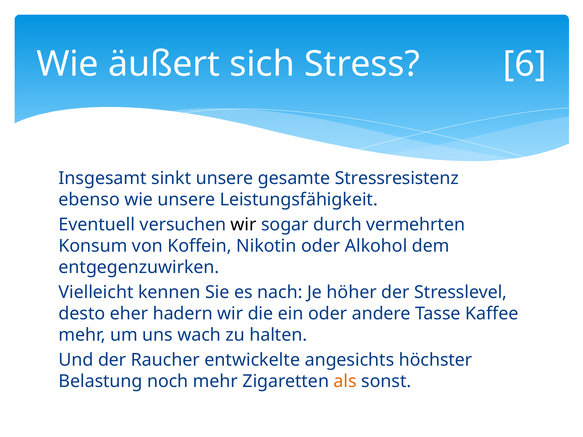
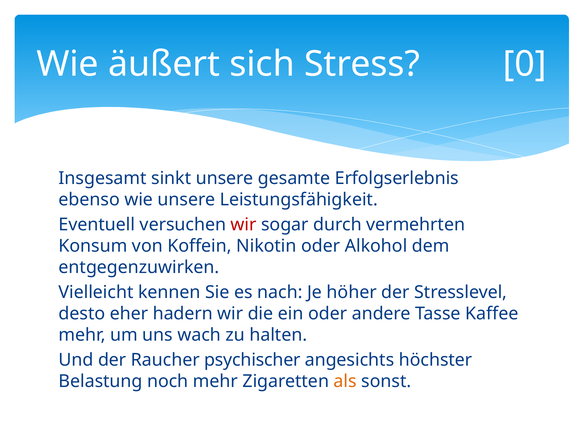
6: 6 -> 0 (525, 64)
Stressresistenz: Stressresistenz -> Erfolgserlebnis (397, 178)
wir colour: black -> red (244, 225)
entwickelte: entwickelte -> psychischer (252, 360)
